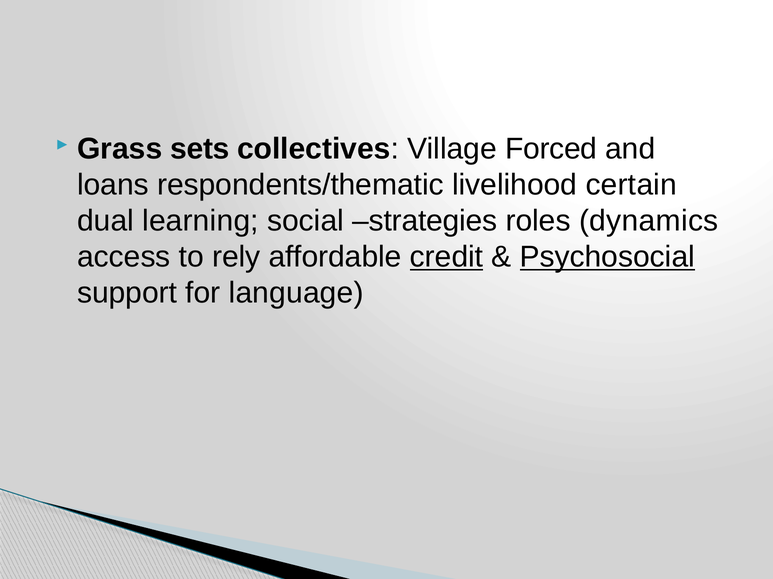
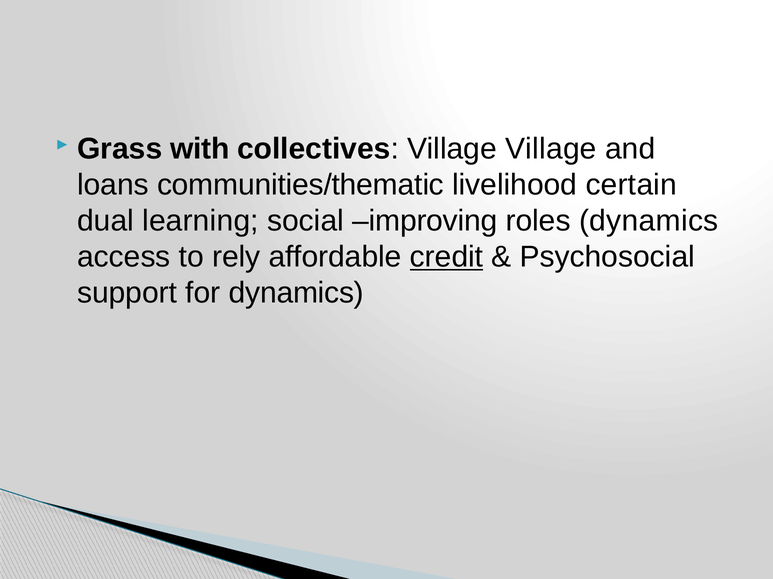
sets: sets -> with (200, 149)
Village Forced: Forced -> Village (551, 149)
respondents/thematic: respondents/thematic -> communities/thematic (301, 185)
strategies: strategies -> improving (425, 221)
Psychosocial underline: present -> none (607, 257)
for language: language -> dynamics (296, 293)
